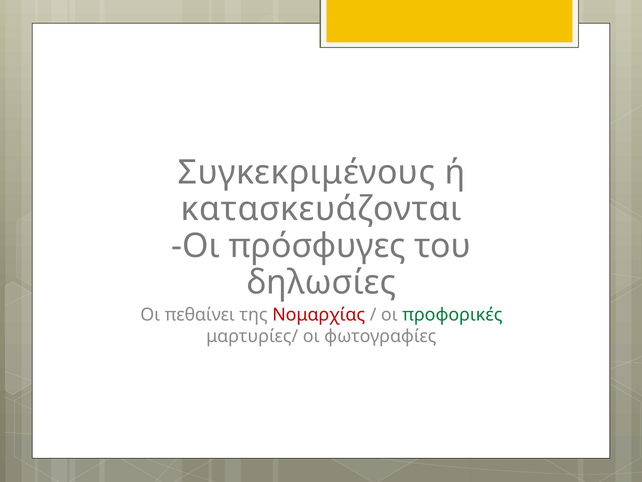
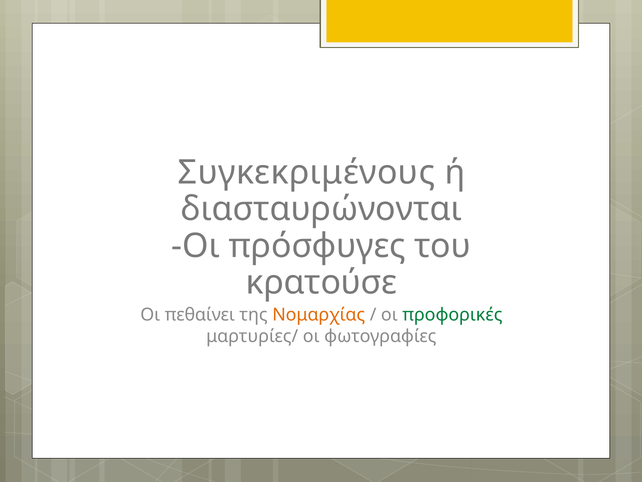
κατασκευάζονται: κατασκευάζονται -> διασταυρώνονται (321, 209)
δηλωσίες: δηλωσίες -> κρατούσε (322, 282)
Νομαρχίας colour: red -> orange (319, 315)
